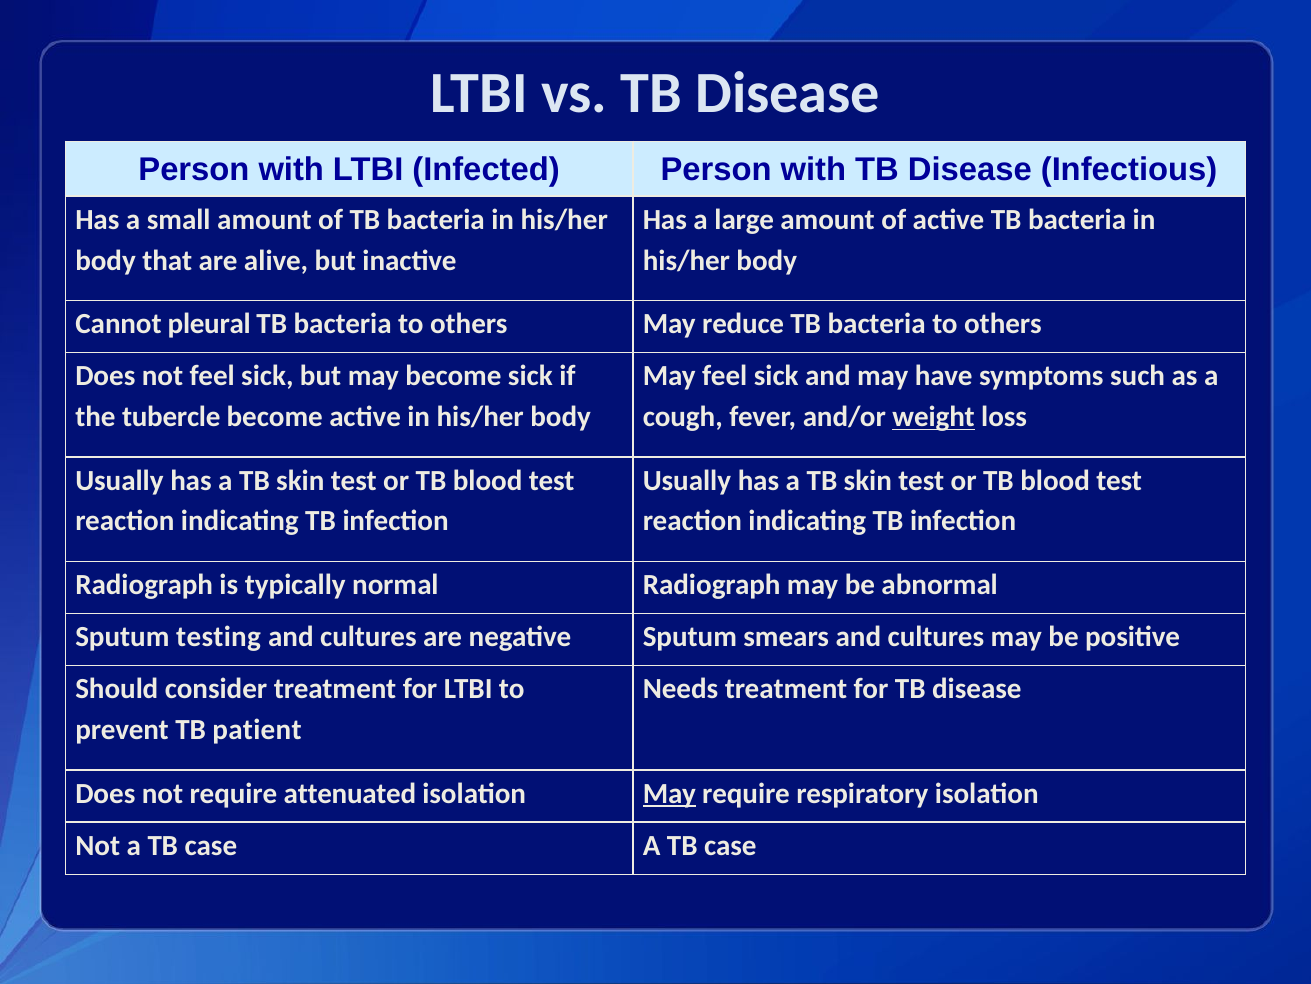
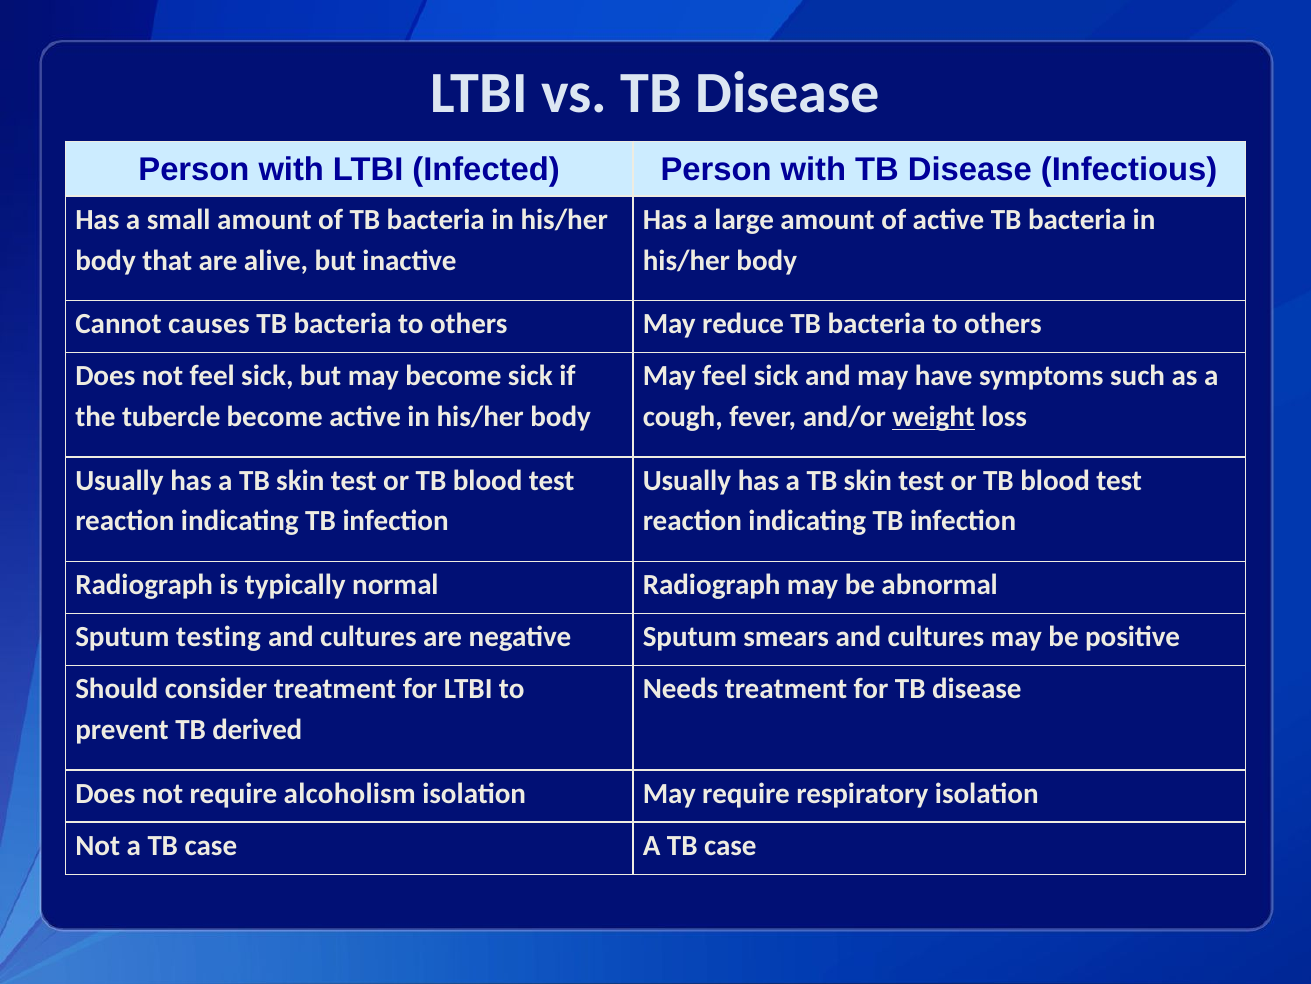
pleural: pleural -> causes (209, 324)
patient: patient -> derived (257, 730)
attenuated: attenuated -> alcoholism (350, 793)
May underline: present -> none (669, 793)
